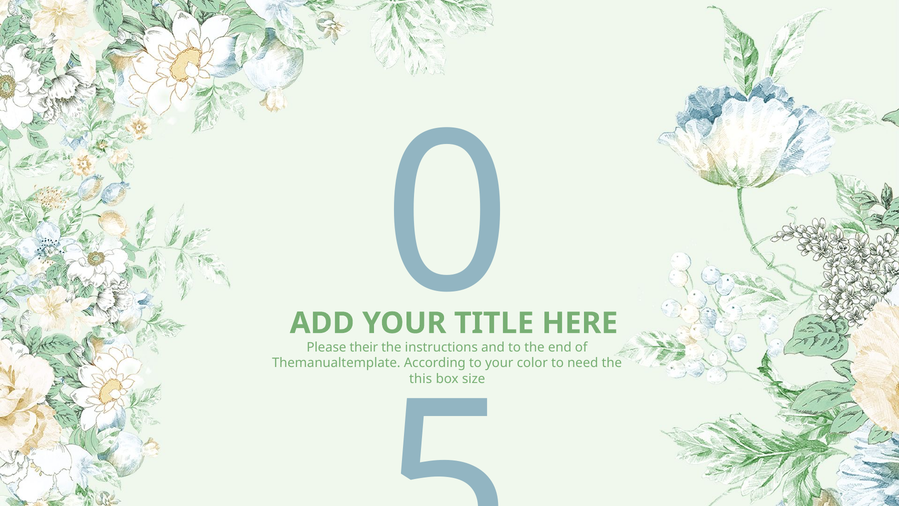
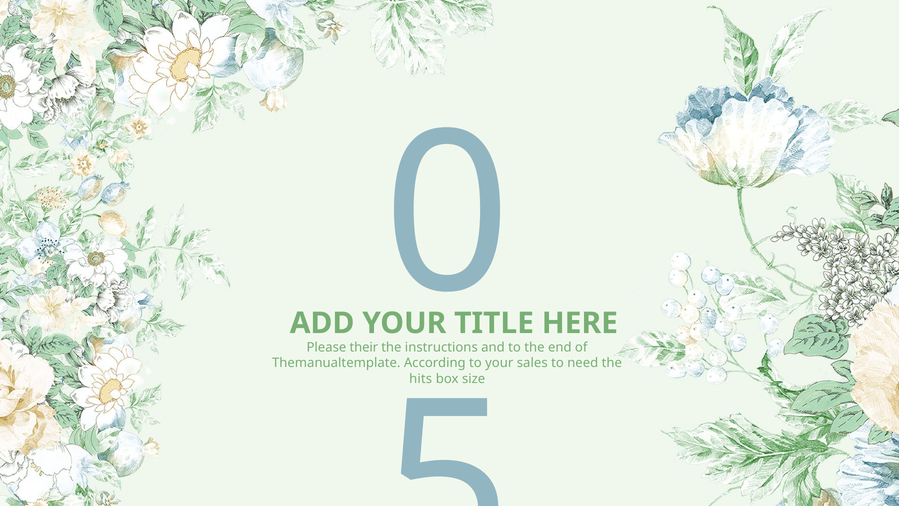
color: color -> sales (532, 363)
this: this -> hits (421, 379)
